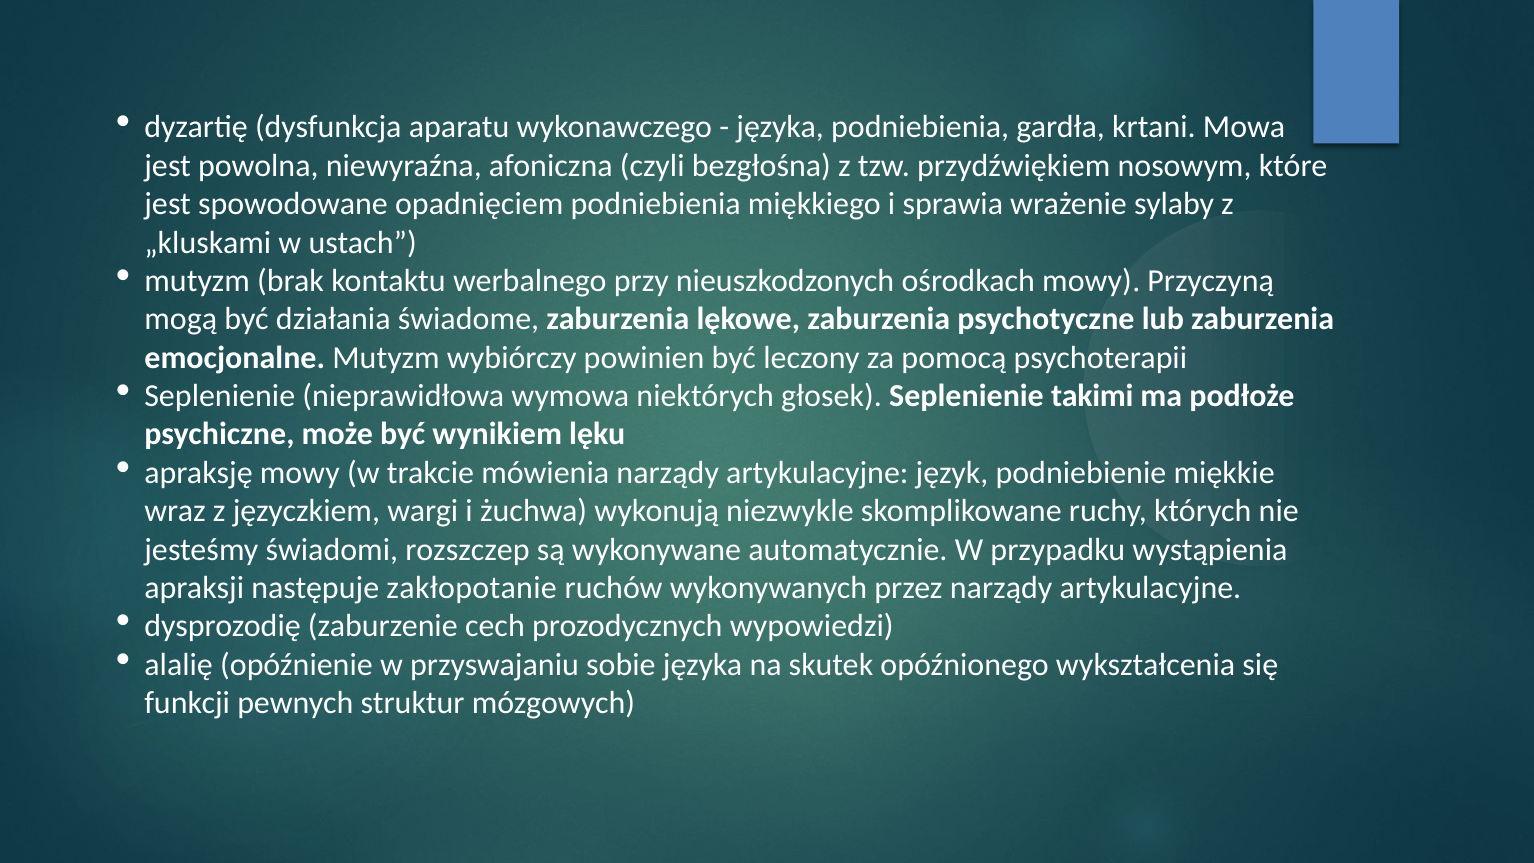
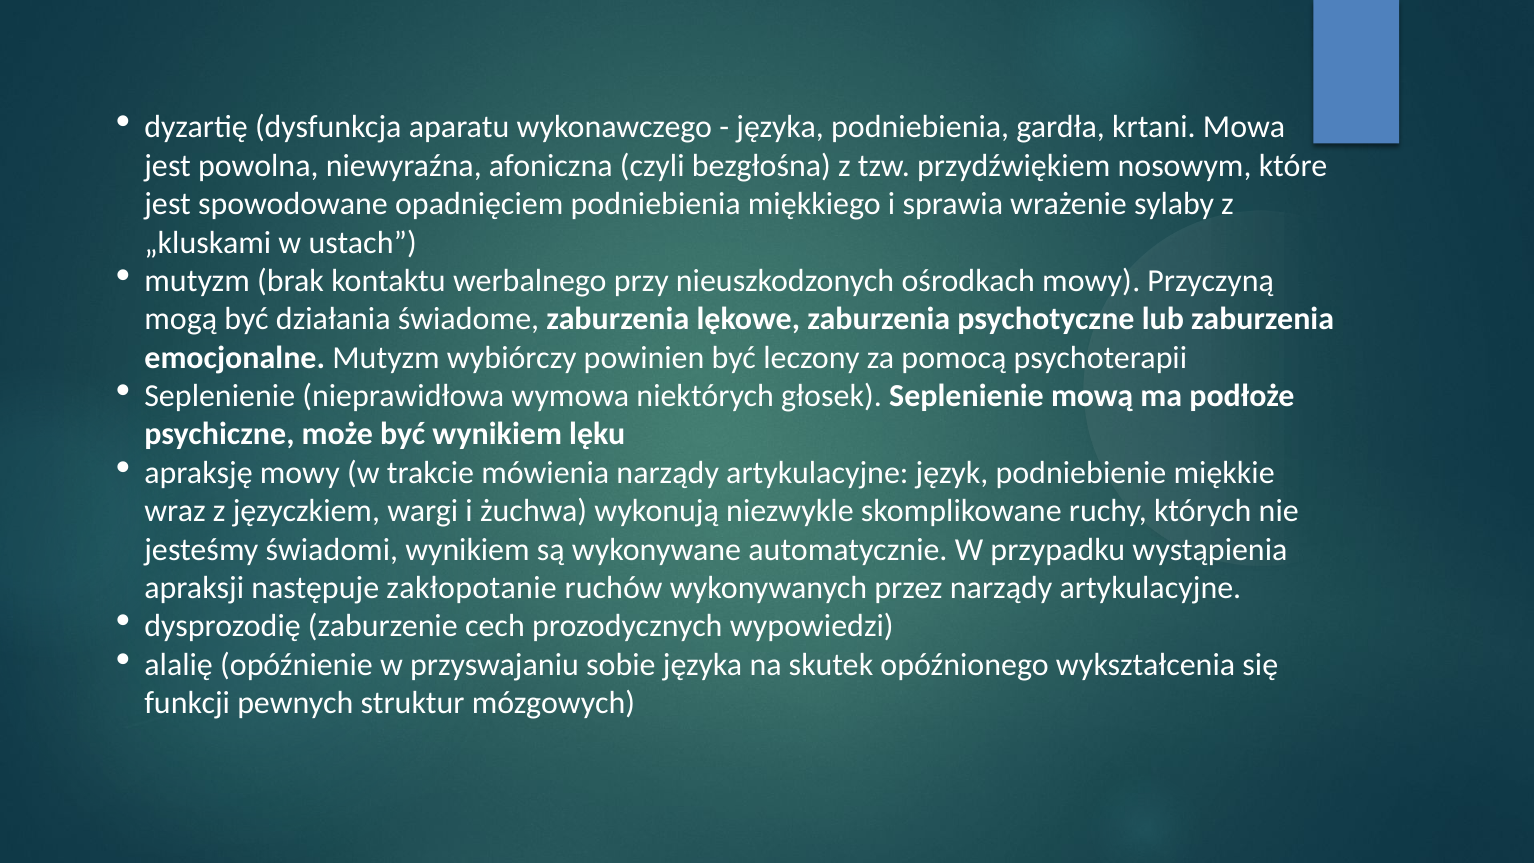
takimi: takimi -> mową (1092, 396)
świadomi rozszczep: rozszczep -> wynikiem (467, 549)
